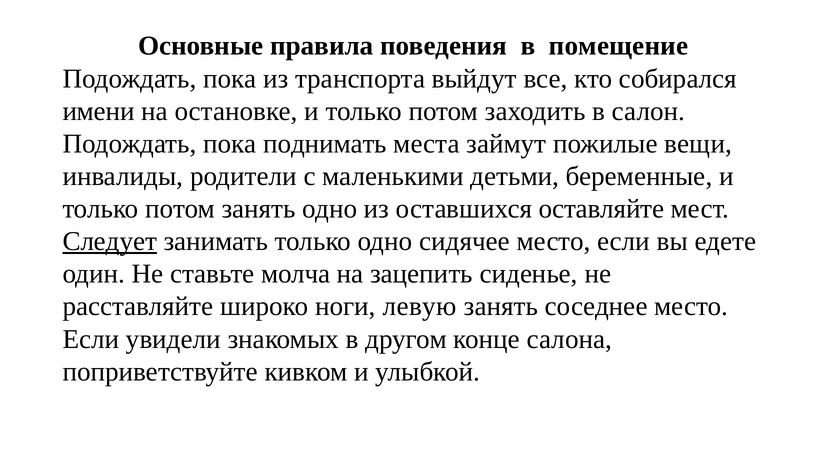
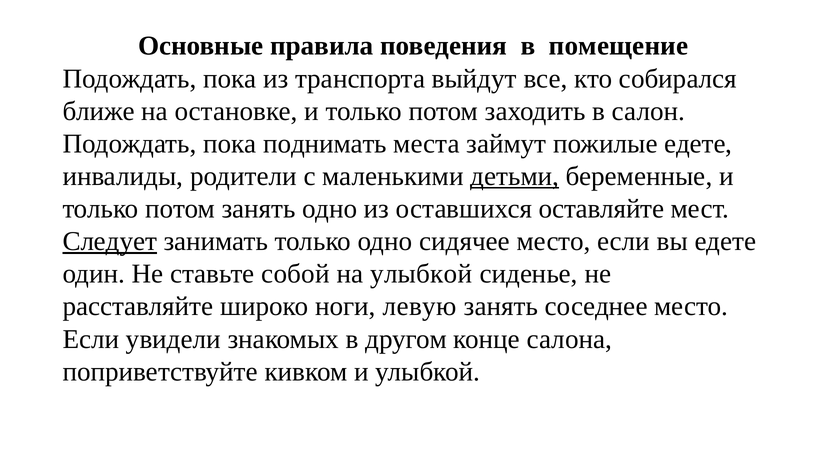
имени: имени -> ближе (99, 111)
пожилые вещи: вещи -> едете (698, 144)
детьми underline: none -> present (515, 176)
молча: молча -> собой (295, 274)
на зацепить: зацепить -> улыбкой (421, 274)
